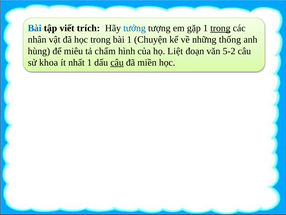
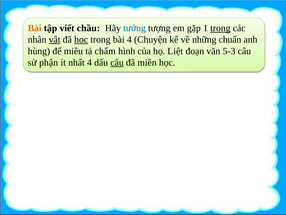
Bài colour: blue -> orange (35, 28)
trích: trích -> chầu (89, 28)
vật underline: none -> present (55, 40)
học underline: none -> present (81, 40)
bài 1: 1 -> 4 (129, 40)
thống: thống -> chuẩn (230, 40)
5-2: 5-2 -> 5-3 (229, 51)
khoa: khoa -> phận (49, 62)
nhất 1: 1 -> 4 (89, 62)
